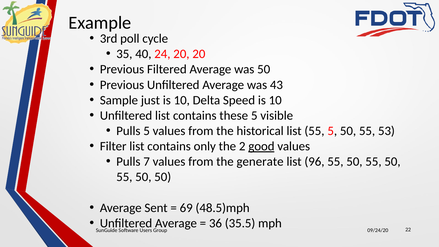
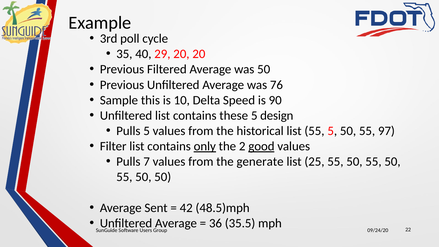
24: 24 -> 29 (162, 54)
43: 43 -> 76 (276, 85)
just: just -> this (150, 100)
Speed is 10: 10 -> 90 (275, 100)
visible: visible -> design (277, 116)
53: 53 -> 97 (386, 131)
only underline: none -> present (205, 146)
96: 96 -> 25 (314, 162)
69: 69 -> 42 (186, 208)
